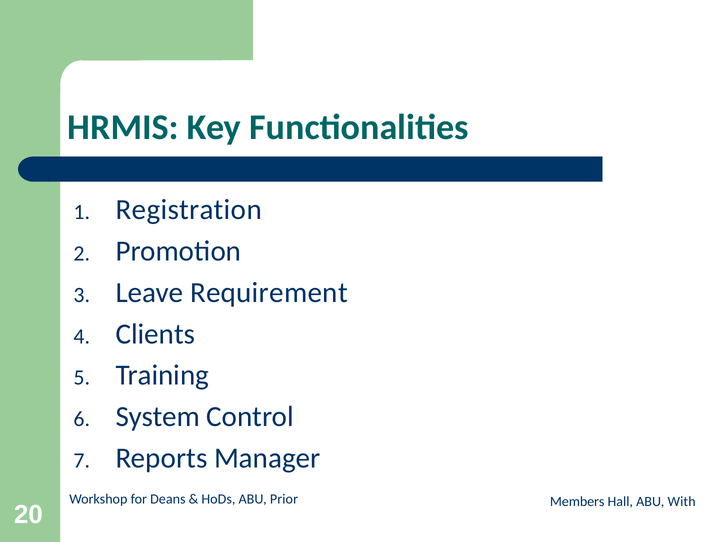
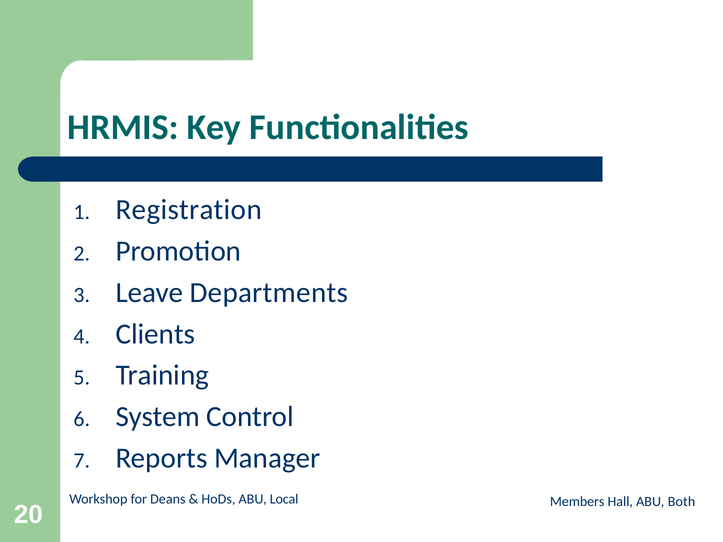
Requirement: Requirement -> Departments (269, 293)
Prior: Prior -> Local (284, 499)
With: With -> Both (682, 502)
